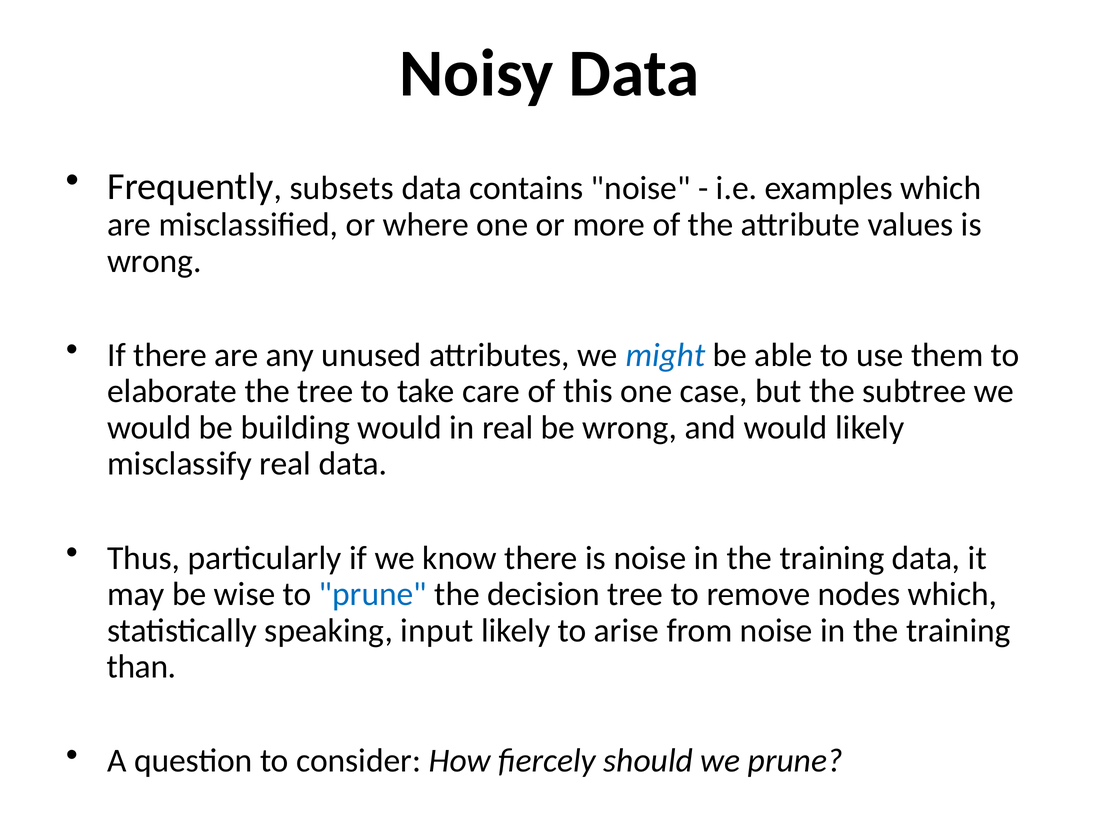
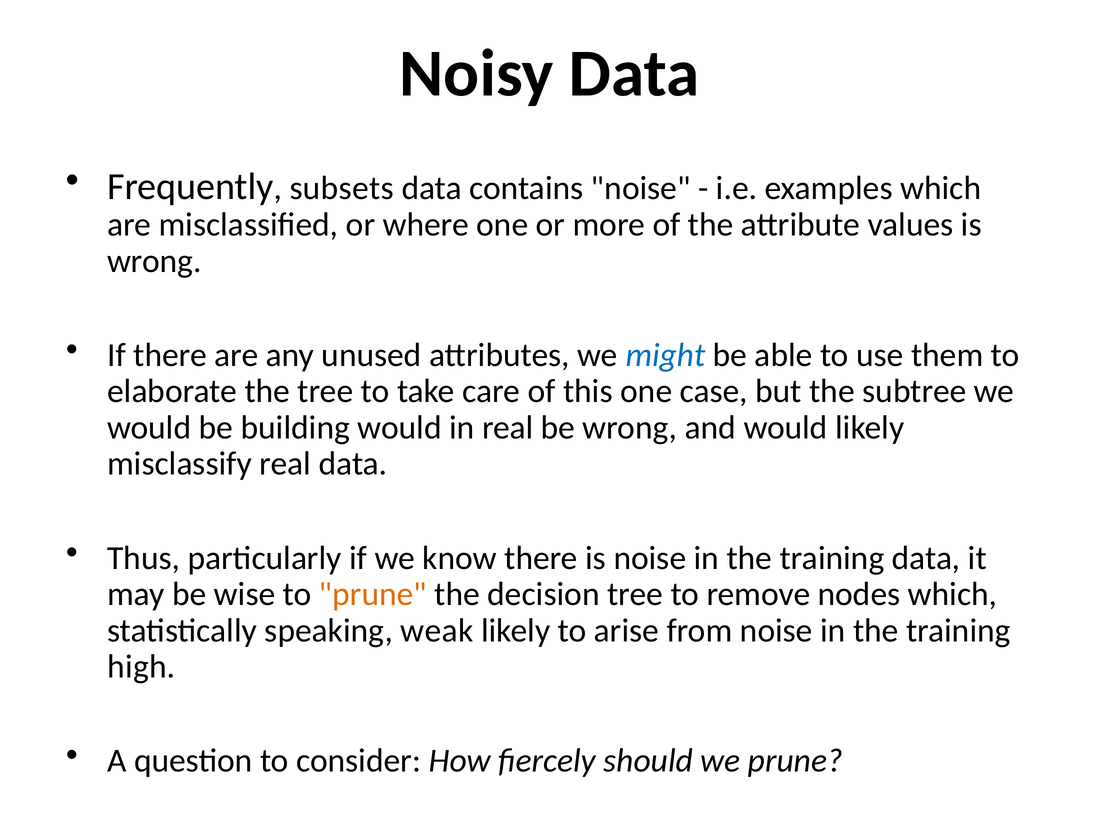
prune colour: blue -> orange (373, 594)
input: input -> weak (437, 631)
than: than -> high (141, 667)
